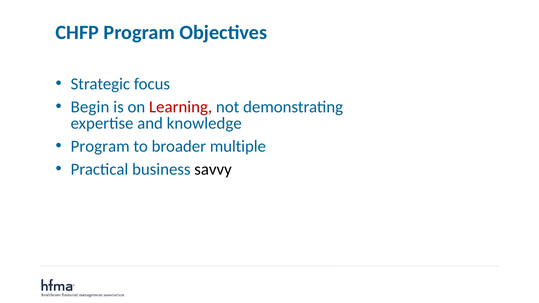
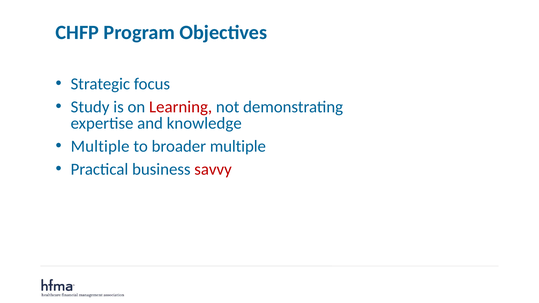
Begin: Begin -> Study (90, 107)
Program: Program -> Multiple (100, 146)
savvy colour: black -> red (213, 169)
